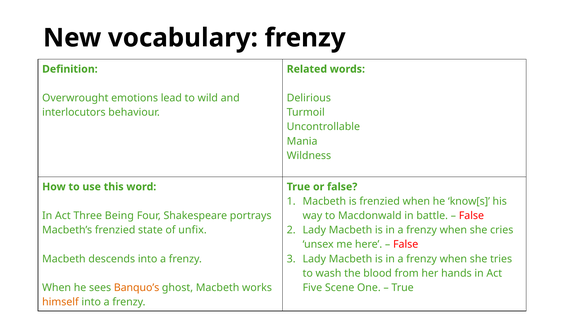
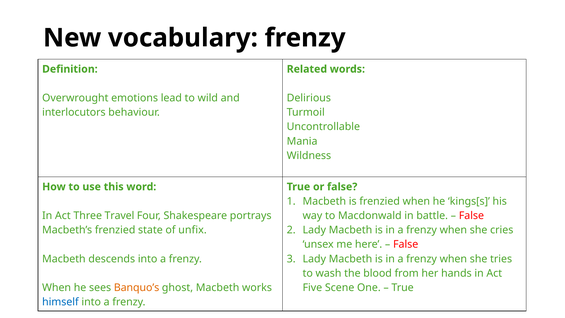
know[s: know[s -> kings[s (469, 201)
Being: Being -> Travel (119, 216)
himself colour: orange -> blue (60, 302)
